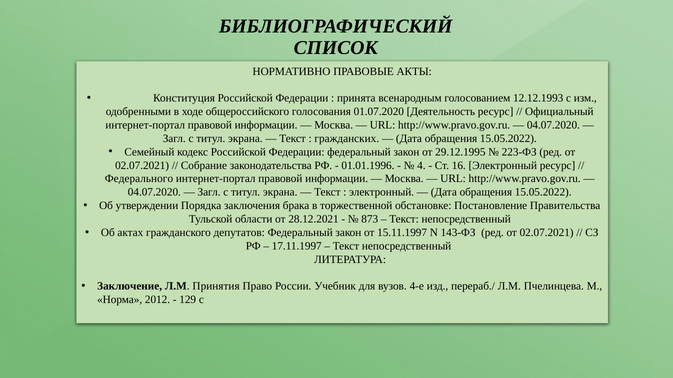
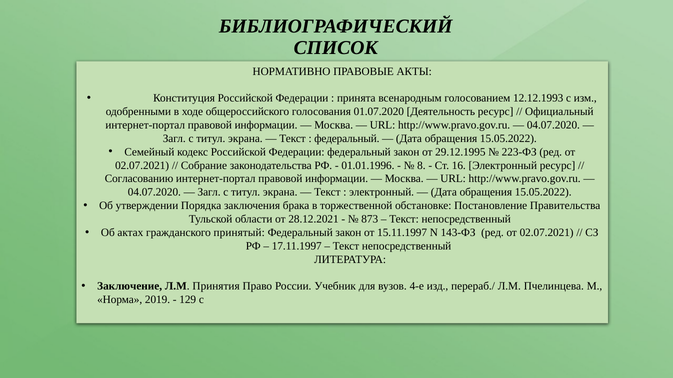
гражданских: гражданских -> федеральный (347, 139)
4: 4 -> 8 (421, 166)
Федерального: Федерального -> Согласованию (139, 179)
депутатов: депутатов -> принятый (239, 233)
2012: 2012 -> 2019 (158, 300)
